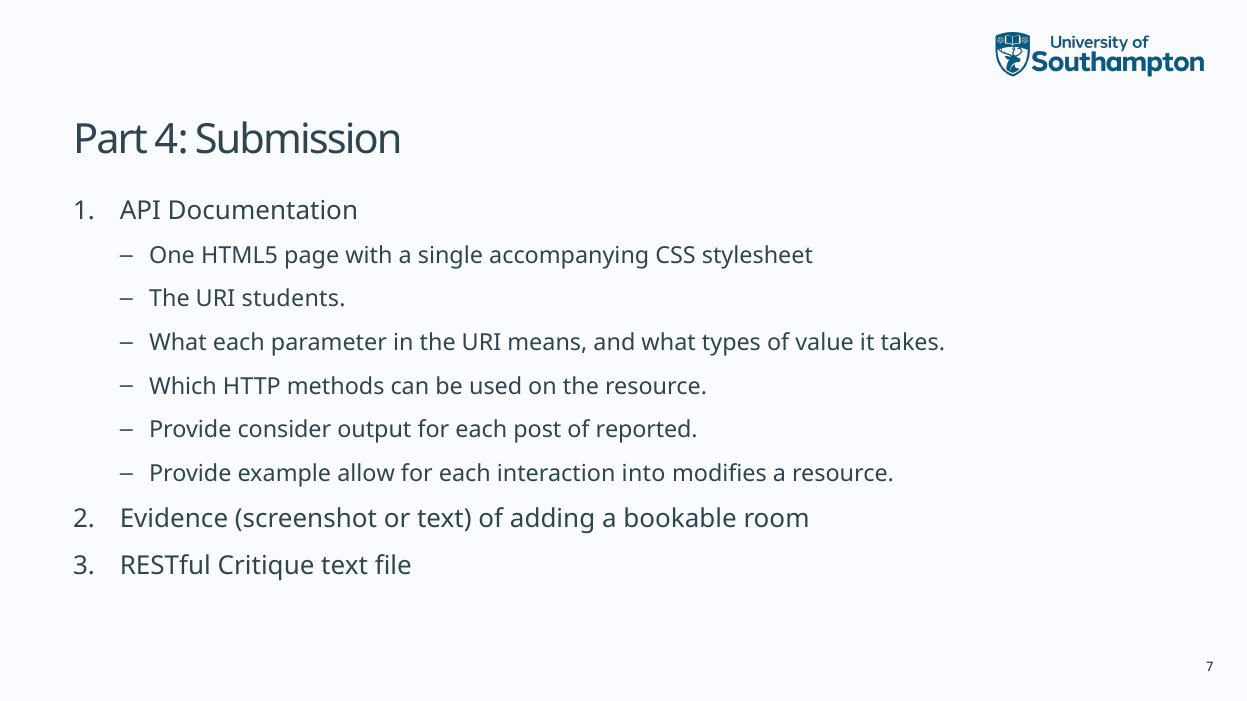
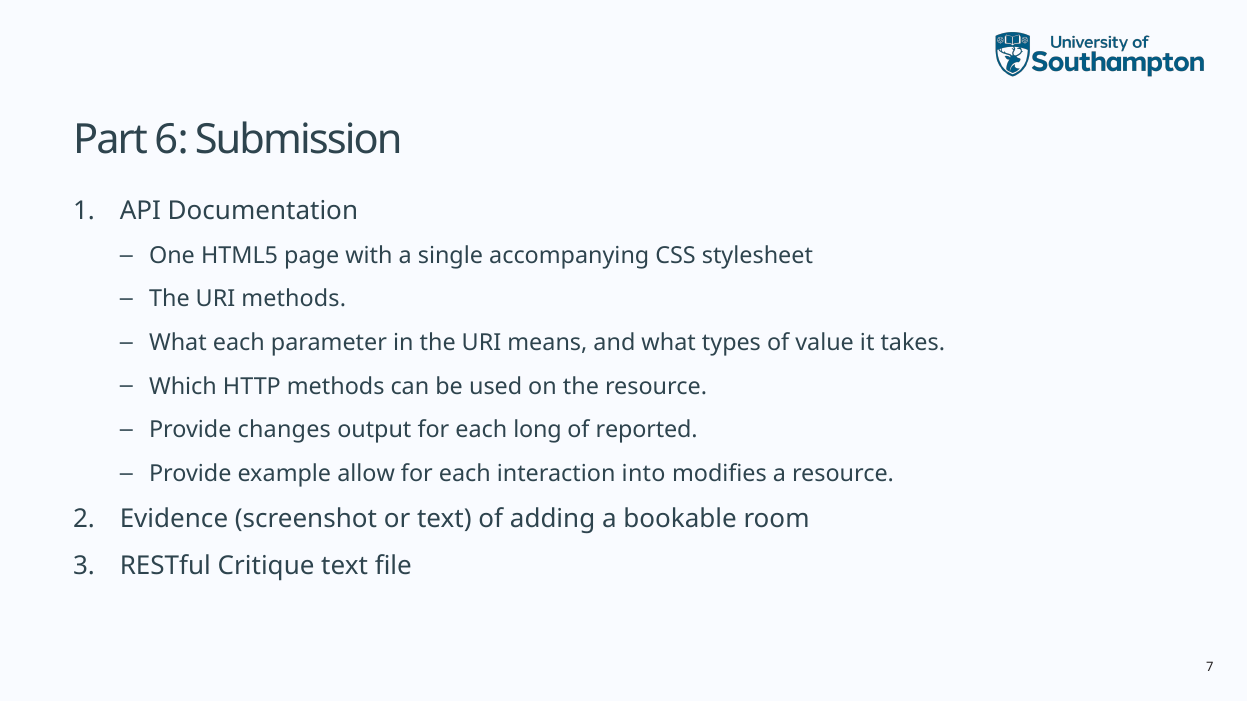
4: 4 -> 6 (172, 140)
URI students: students -> methods (294, 299)
consider: consider -> changes (284, 430)
post: post -> long (537, 430)
